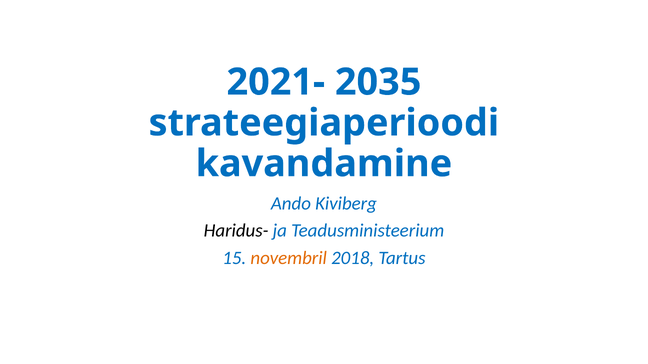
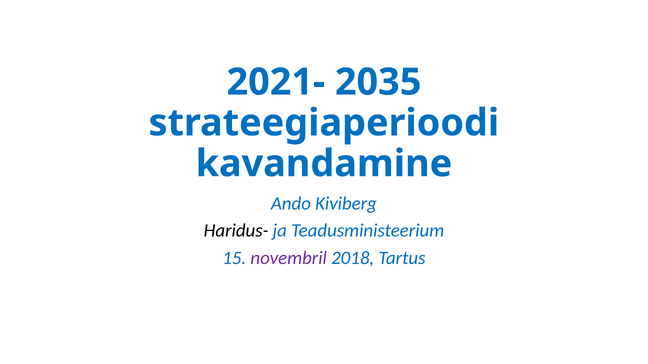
novembril colour: orange -> purple (289, 258)
